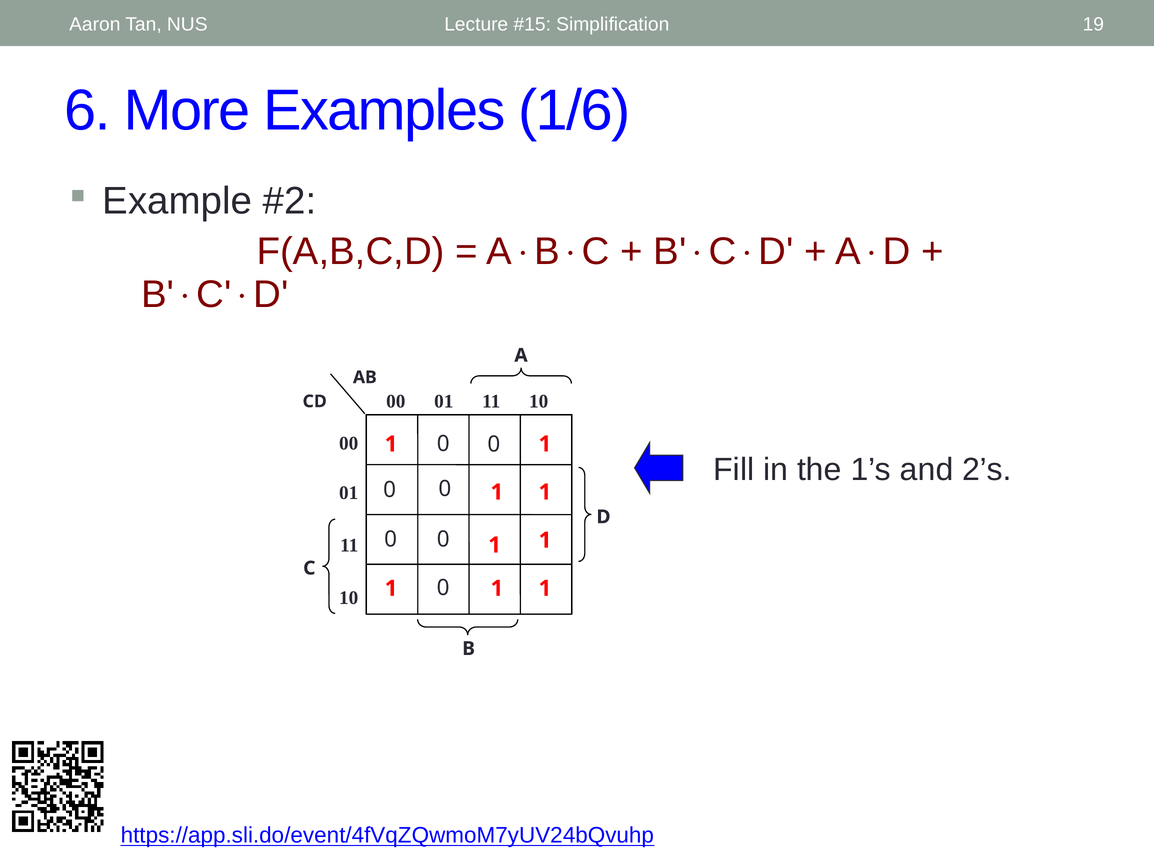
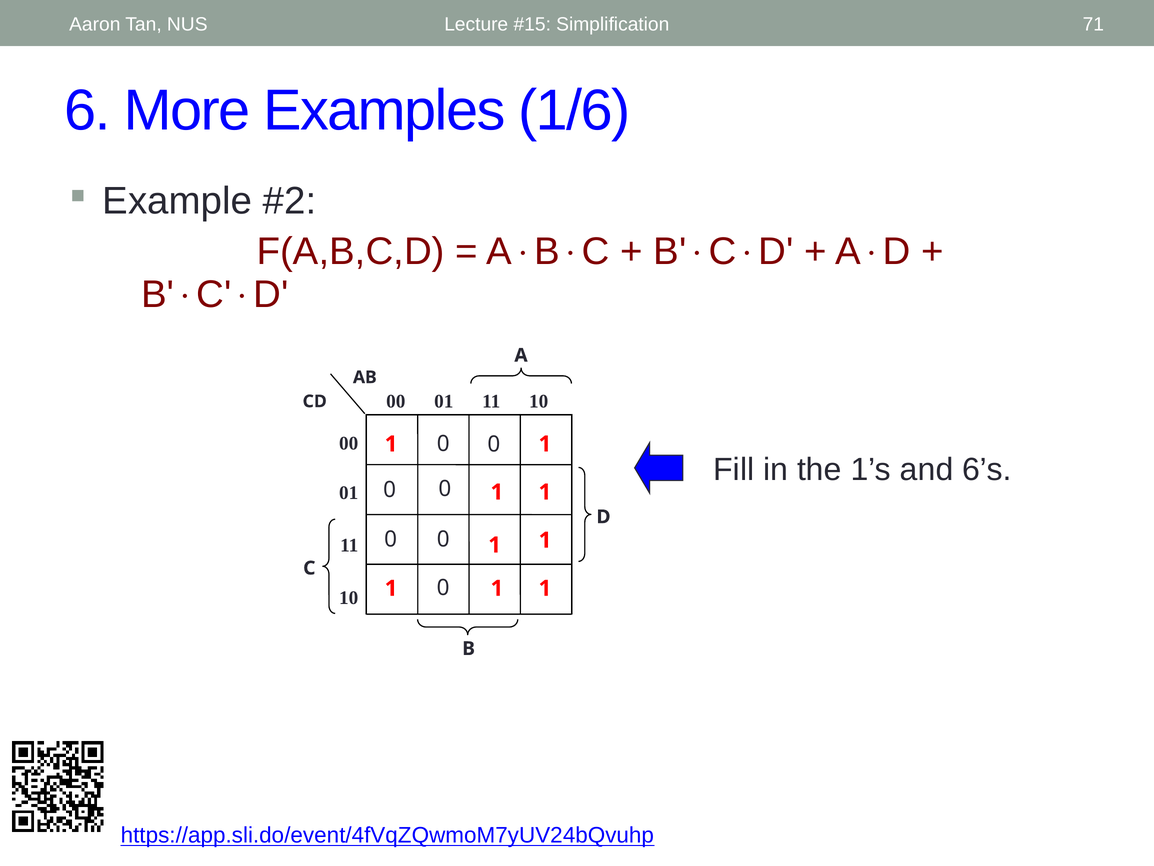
19: 19 -> 71 (1093, 24)
2’s: 2’s -> 6’s (987, 470)
